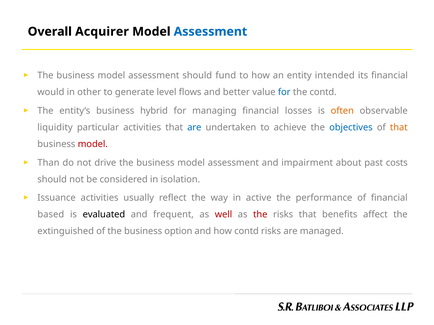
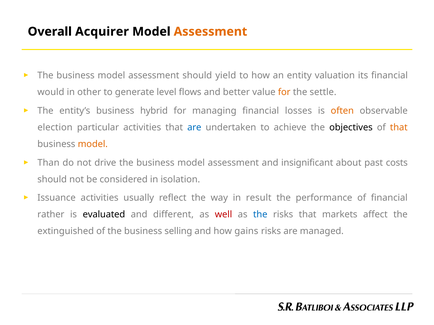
Assessment colour: blue -> orange (210, 32)
fund: fund -> yield (226, 76)
intended: intended -> valuation (335, 76)
for colour: blue -> orange (284, 92)
the contd: contd -> settle (323, 92)
liquidity: liquidity -> election (55, 128)
objectives colour: blue -> black (351, 128)
model colour: red -> orange (93, 144)
impairment: impairment -> insignificant (307, 163)
active: active -> result (259, 198)
based: based -> rather (51, 215)
frequent: frequent -> different (173, 215)
the colour: red -> blue (260, 215)
benefits: benefits -> markets (340, 215)
option: option -> selling (178, 232)
how contd: contd -> gains (246, 232)
